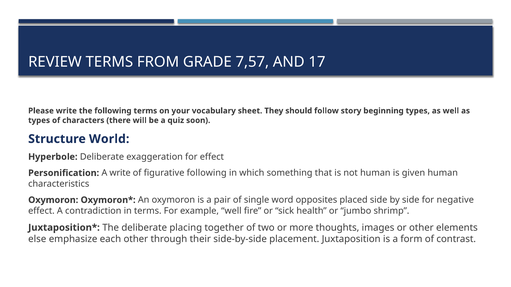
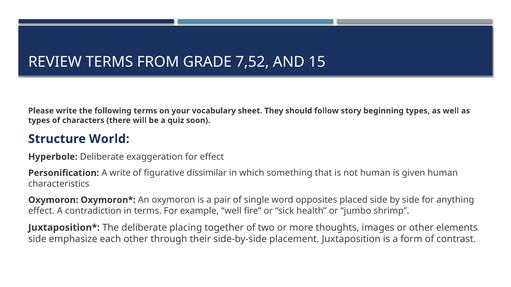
7,57: 7,57 -> 7,52 (252, 62)
17: 17 -> 15 (317, 62)
figurative following: following -> dissimilar (207, 173)
negative: negative -> anything (455, 200)
else: else -> side (37, 239)
